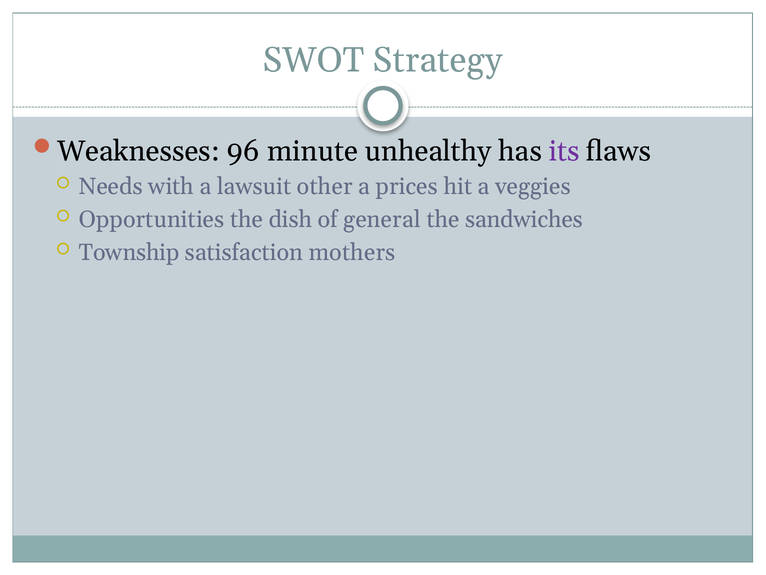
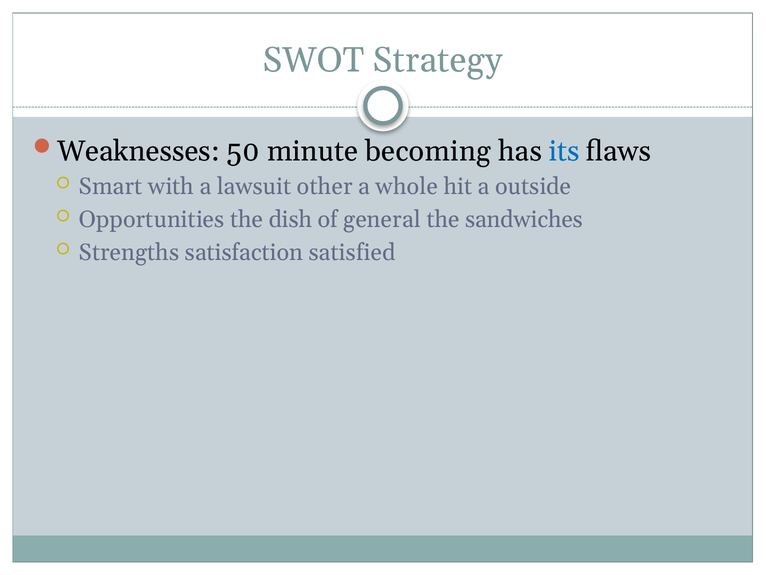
96: 96 -> 50 (243, 151)
unhealthy: unhealthy -> becoming (428, 151)
its colour: purple -> blue (564, 151)
Needs: Needs -> Smart (111, 187)
prices: prices -> whole (407, 187)
veggies: veggies -> outside (533, 187)
Township: Township -> Strengths (129, 252)
mothers: mothers -> satisfied (352, 252)
